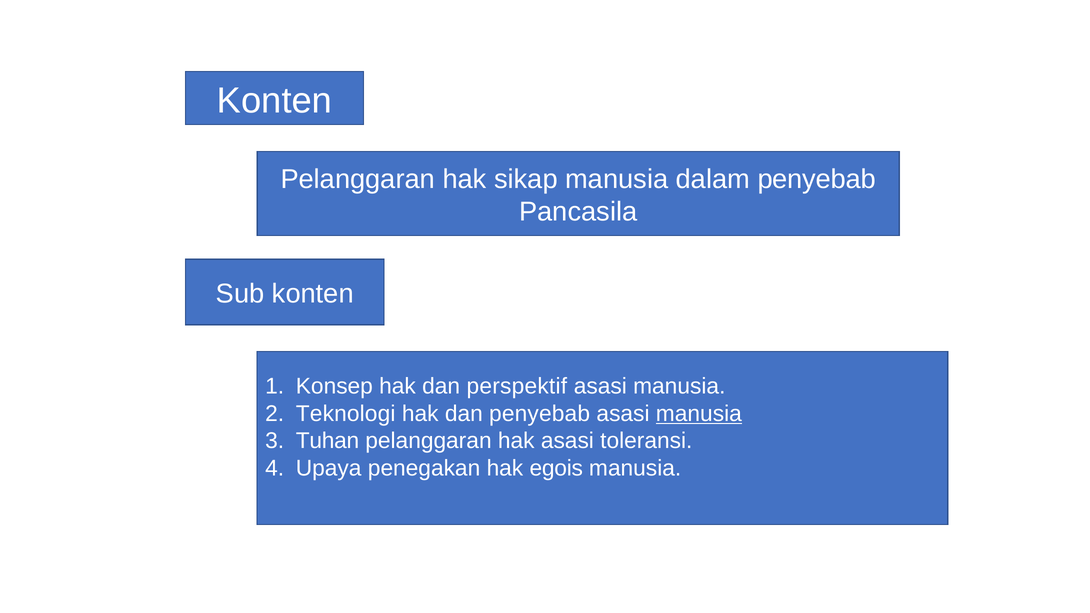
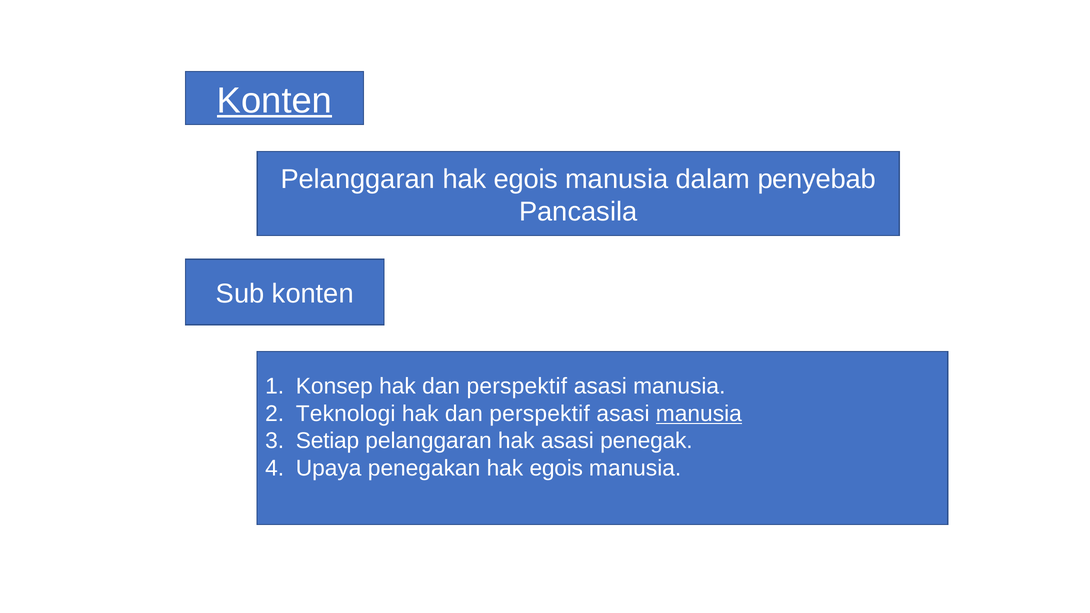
Konten underline: none -> present (275, 101)
Pelanggaran hak sikap: sikap -> egois (526, 179)
penyebab: penyebab -> perspektif (540, 414)
Tuhan: Tuhan -> Setiap (327, 441)
toleransi: toleransi -> penegak (646, 441)
